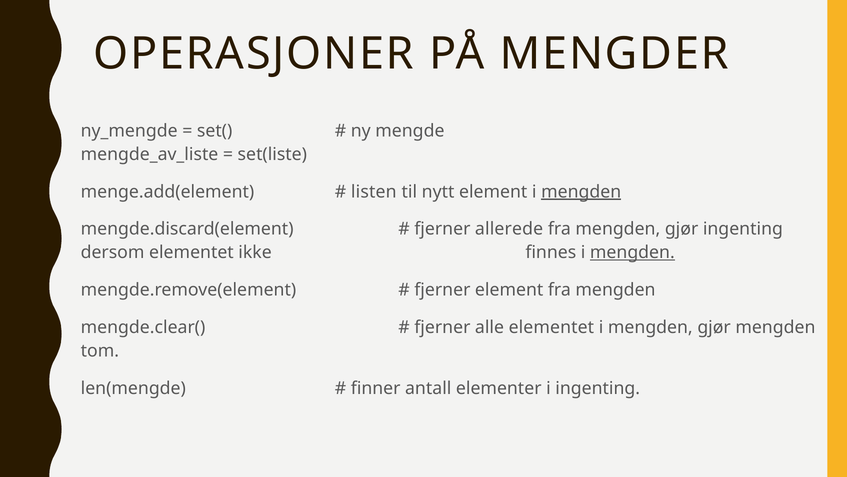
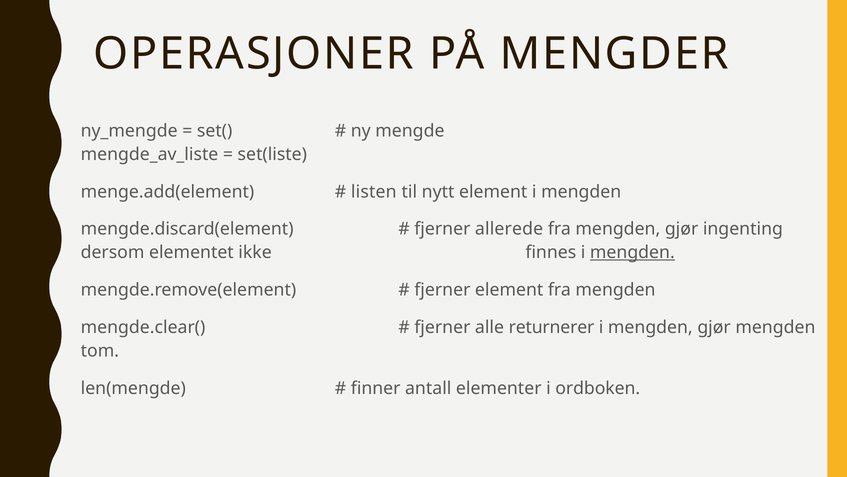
mengden underline: present -> none (581, 191)
alle elementet: elementet -> returnerer (551, 327)
i ingenting: ingenting -> ordboken (598, 388)
